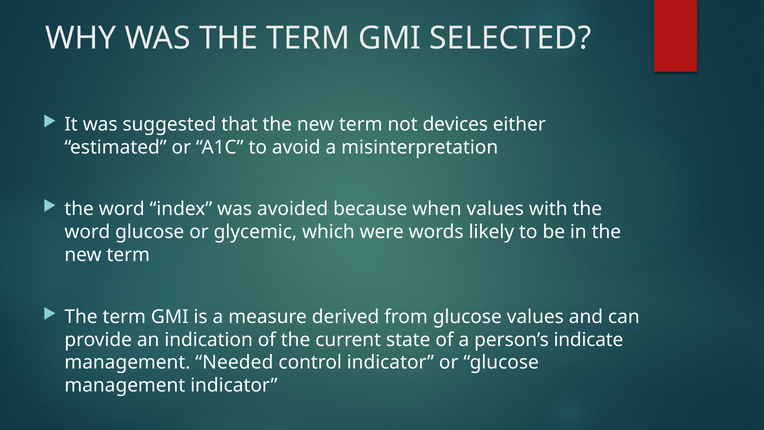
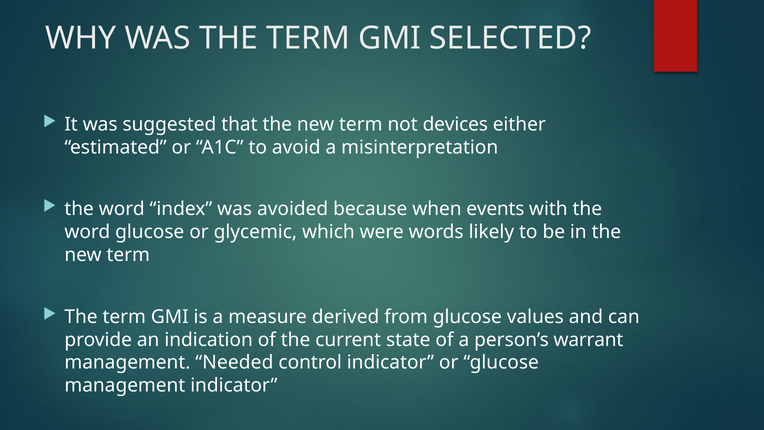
when values: values -> events (495, 209)
indicate: indicate -> warrant (588, 340)
